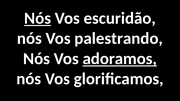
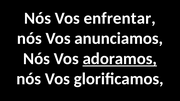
Nós underline: present -> none (38, 18)
escuridão: escuridão -> enfrentar (120, 18)
palestrando: palestrando -> anunciamos (119, 39)
